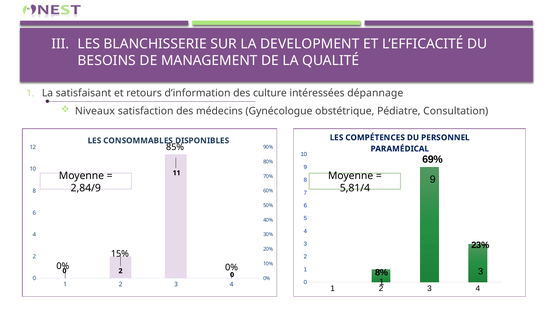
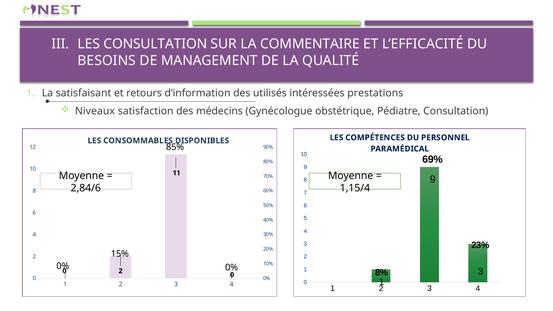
LES BLANCHISSERIE: BLANCHISSERIE -> CONSULTATION (155, 44)
DEVELOPMENT: DEVELOPMENT -> COMMENTAIRE (310, 44)
culture: culture -> utilisés (270, 93)
dépannage: dépannage -> prestations (375, 93)
2,84/9: 2,84/9 -> 2,84/6 (86, 188)
5,81/4: 5,81/4 -> 1,15/4 (355, 188)
